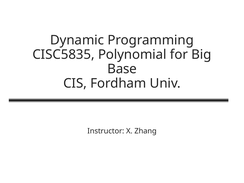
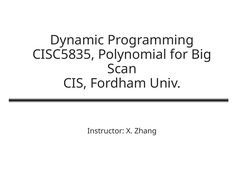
Base: Base -> Scan (122, 69)
